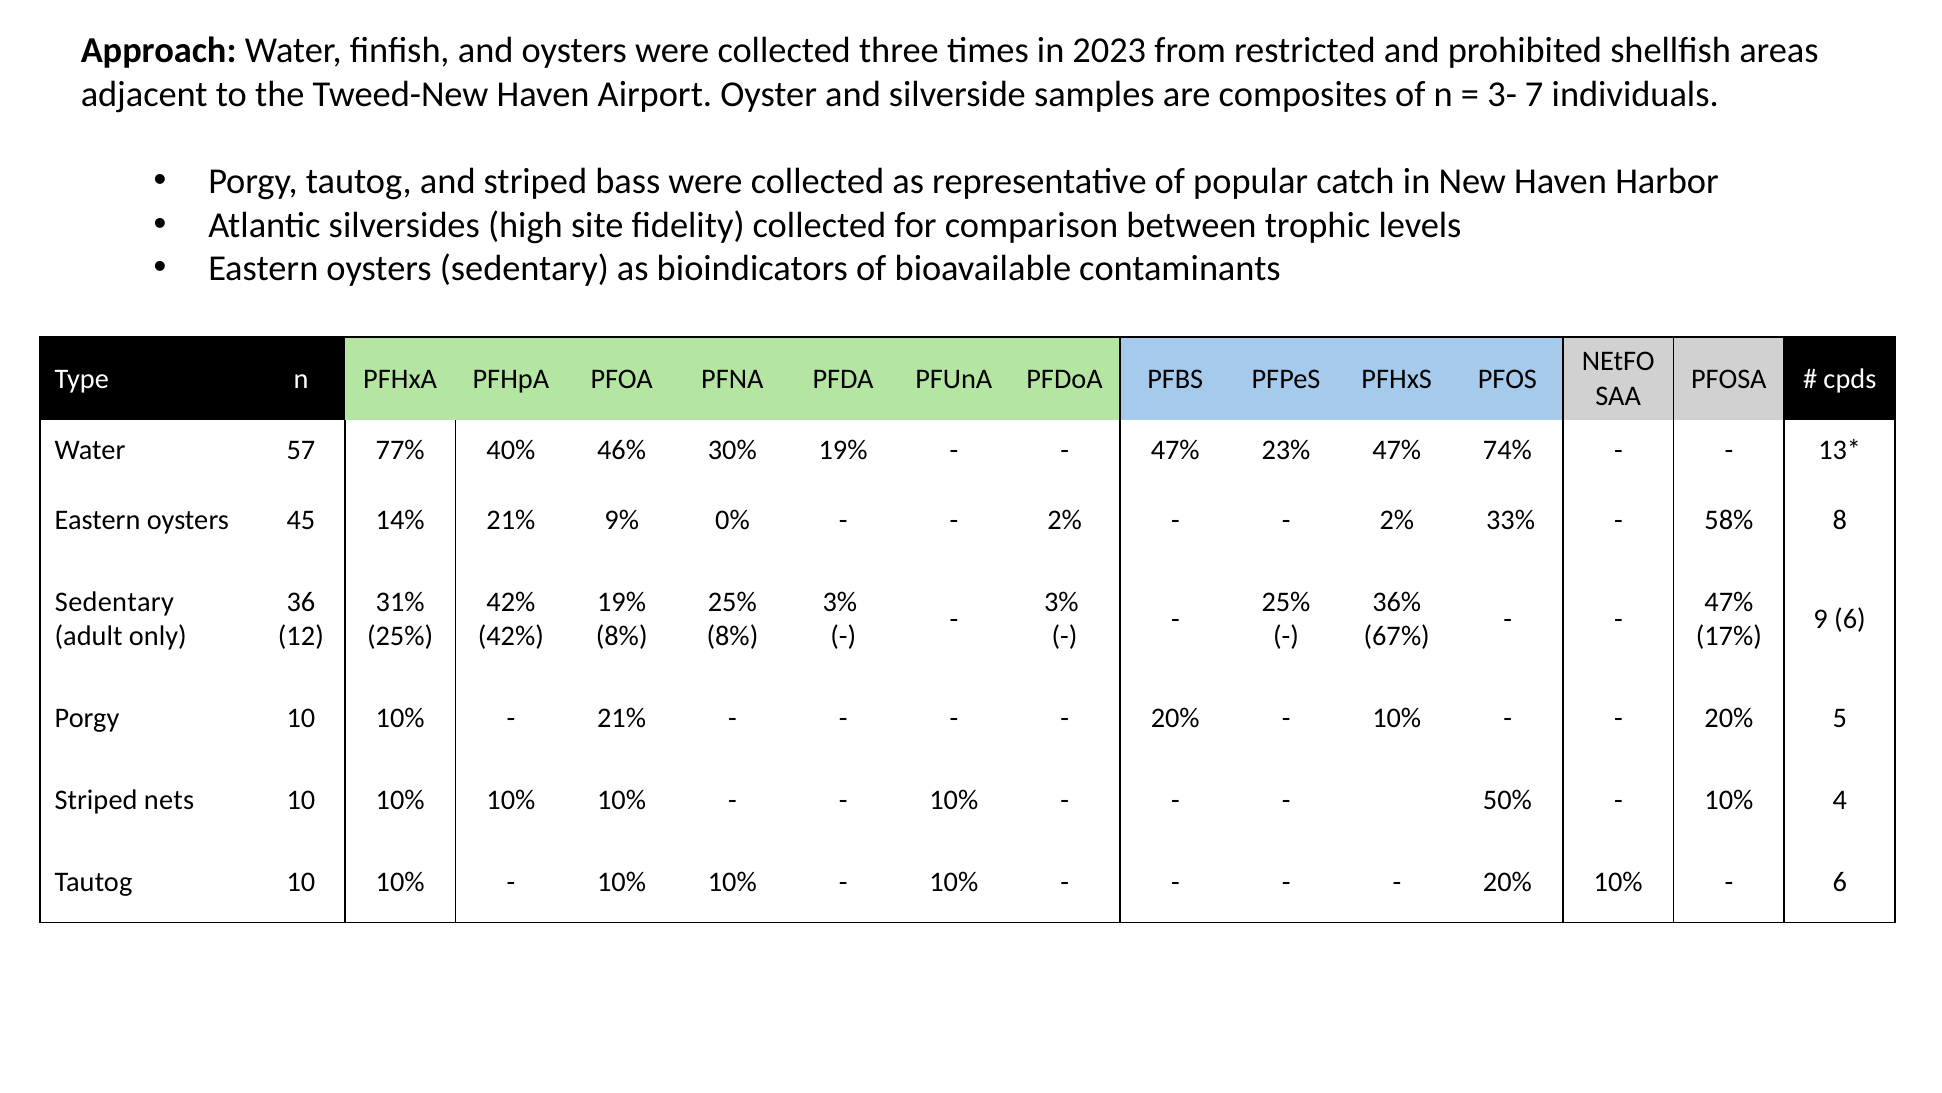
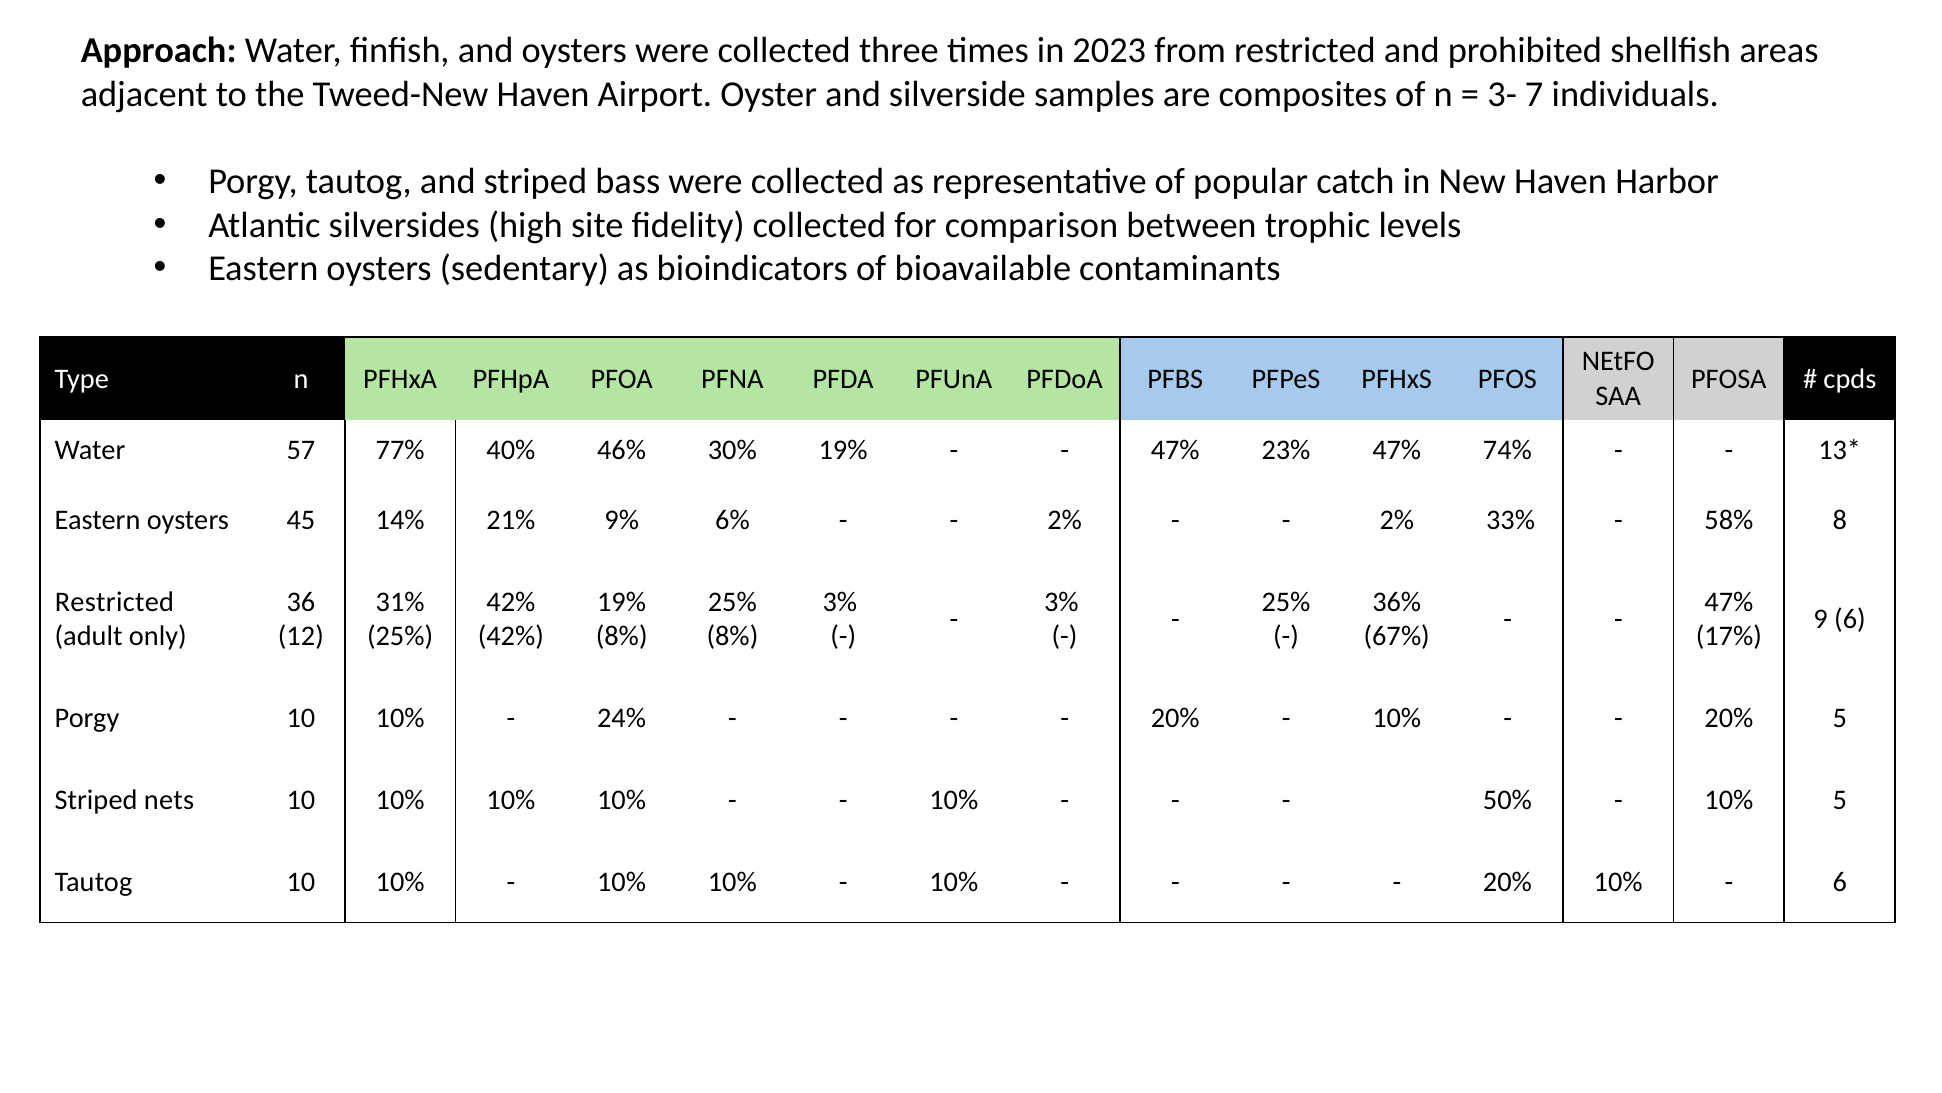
0%: 0% -> 6% (732, 520)
Sedentary: Sedentary -> Restricted (114, 601)
21%: 21% -> 24% (622, 717)
10% 4: 4 -> 5 (1840, 799)
